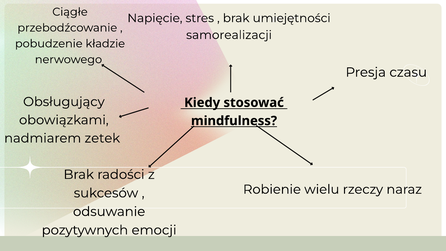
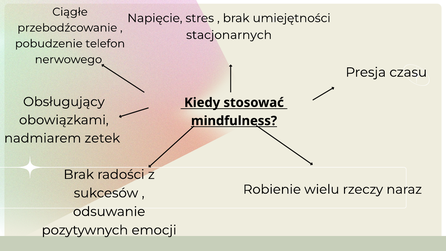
samorealizacji: samorealizacji -> stacjonarnych (229, 35)
kładzie: kładzie -> telefon (105, 44)
